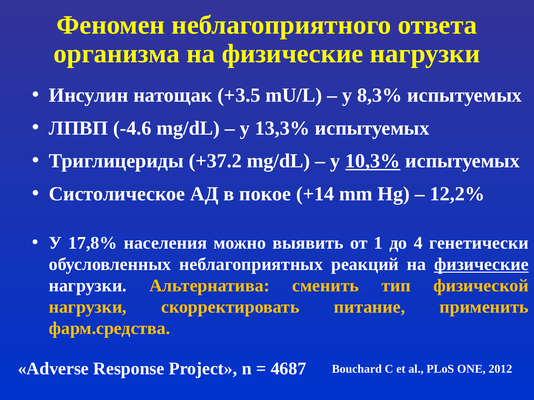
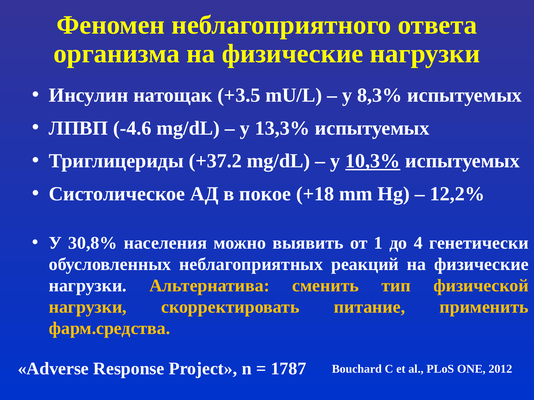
+14: +14 -> +18 (315, 194)
17,8%: 17,8% -> 30,8% (93, 243)
физические underline: present -> none (481, 265)
4687: 4687 -> 1787 (288, 369)
